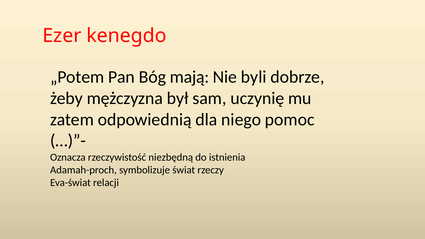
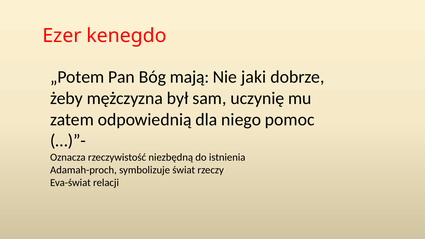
byli: byli -> jaki (254, 77)
